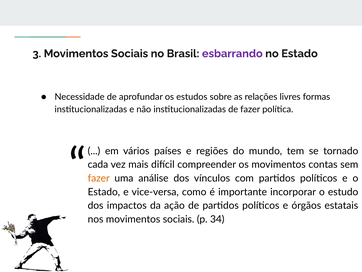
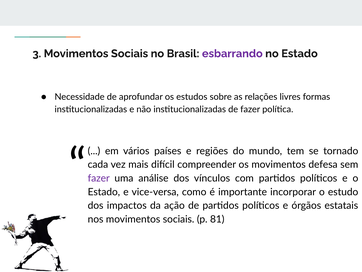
contas: contas -> defesa (323, 164)
fazer colour: orange -> purple (99, 178)
34: 34 -> 81 (217, 219)
